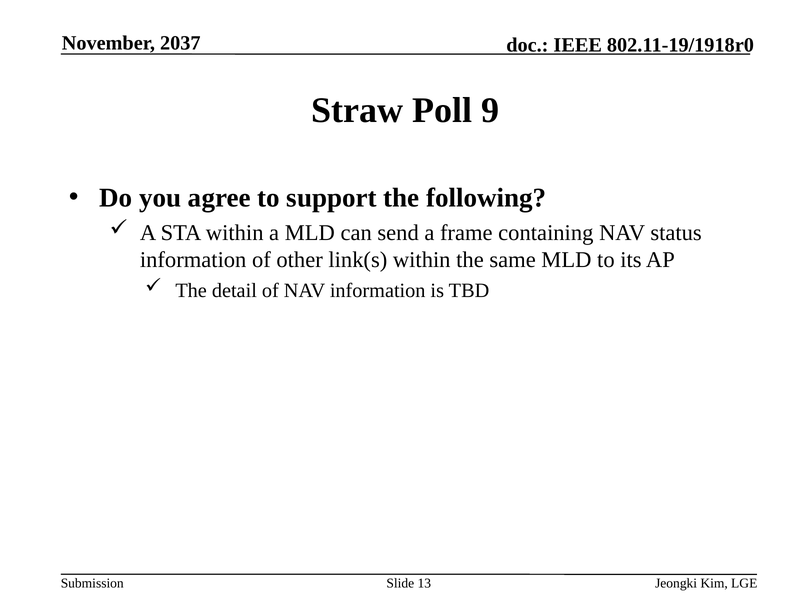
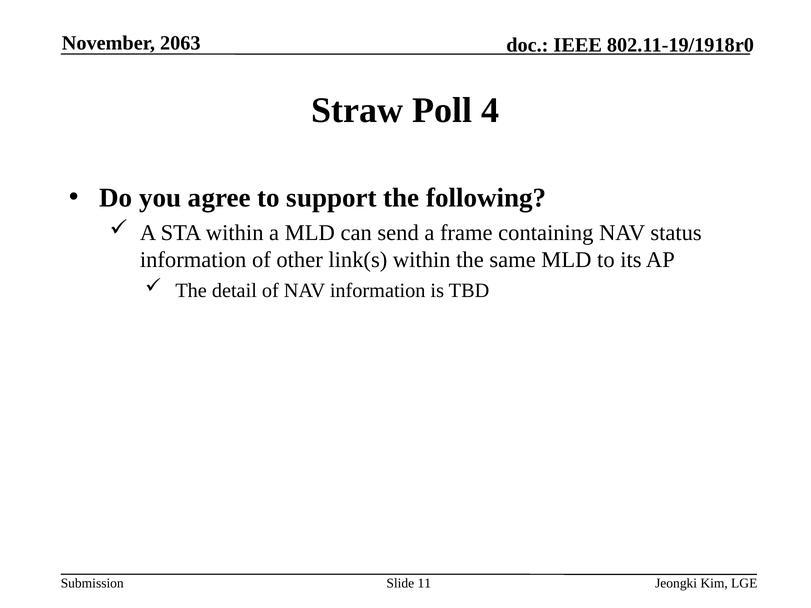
2037: 2037 -> 2063 (180, 43)
9: 9 -> 4 (490, 111)
13: 13 -> 11 (424, 583)
